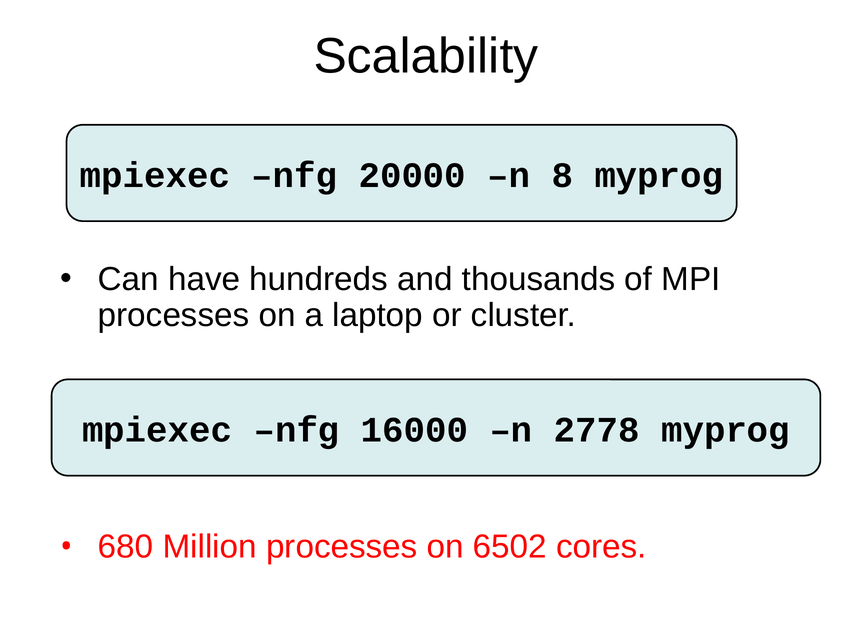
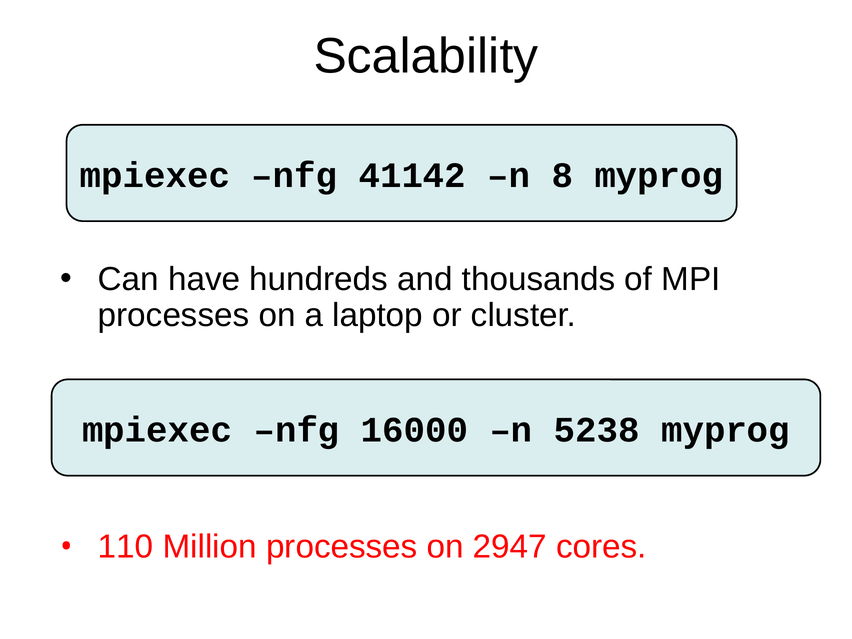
20000: 20000 -> 41142 (412, 175)
2778: 2778 -> 5238 (597, 430)
680: 680 -> 110 (126, 547)
6502: 6502 -> 2947 (510, 547)
